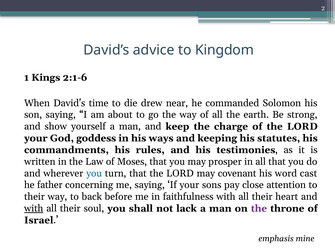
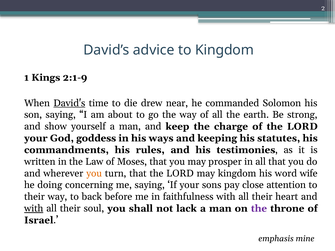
2:1-6: 2:1-6 -> 2:1-9 (75, 78)
David's underline: none -> present (69, 103)
you colour: blue -> orange (94, 173)
may covenant: covenant -> kingdom (237, 173)
cast: cast -> wife (309, 173)
father: father -> doing (50, 185)
